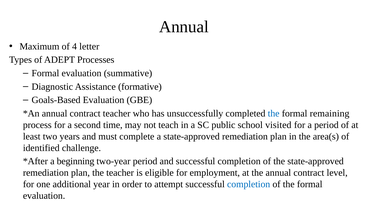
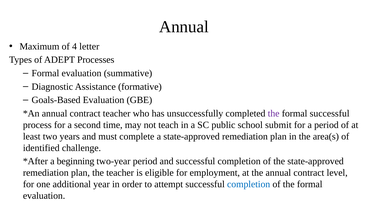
the colour: blue -> purple (274, 113)
formal remaining: remaining -> successful (330, 113)
visited: visited -> submit (278, 125)
